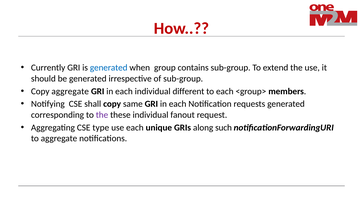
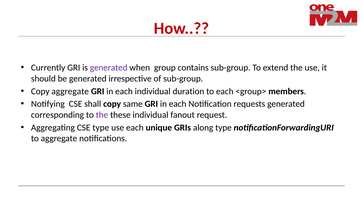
generated colour: blue -> purple (109, 68)
different: different -> duration (188, 91)
along such: such -> type (223, 128)
